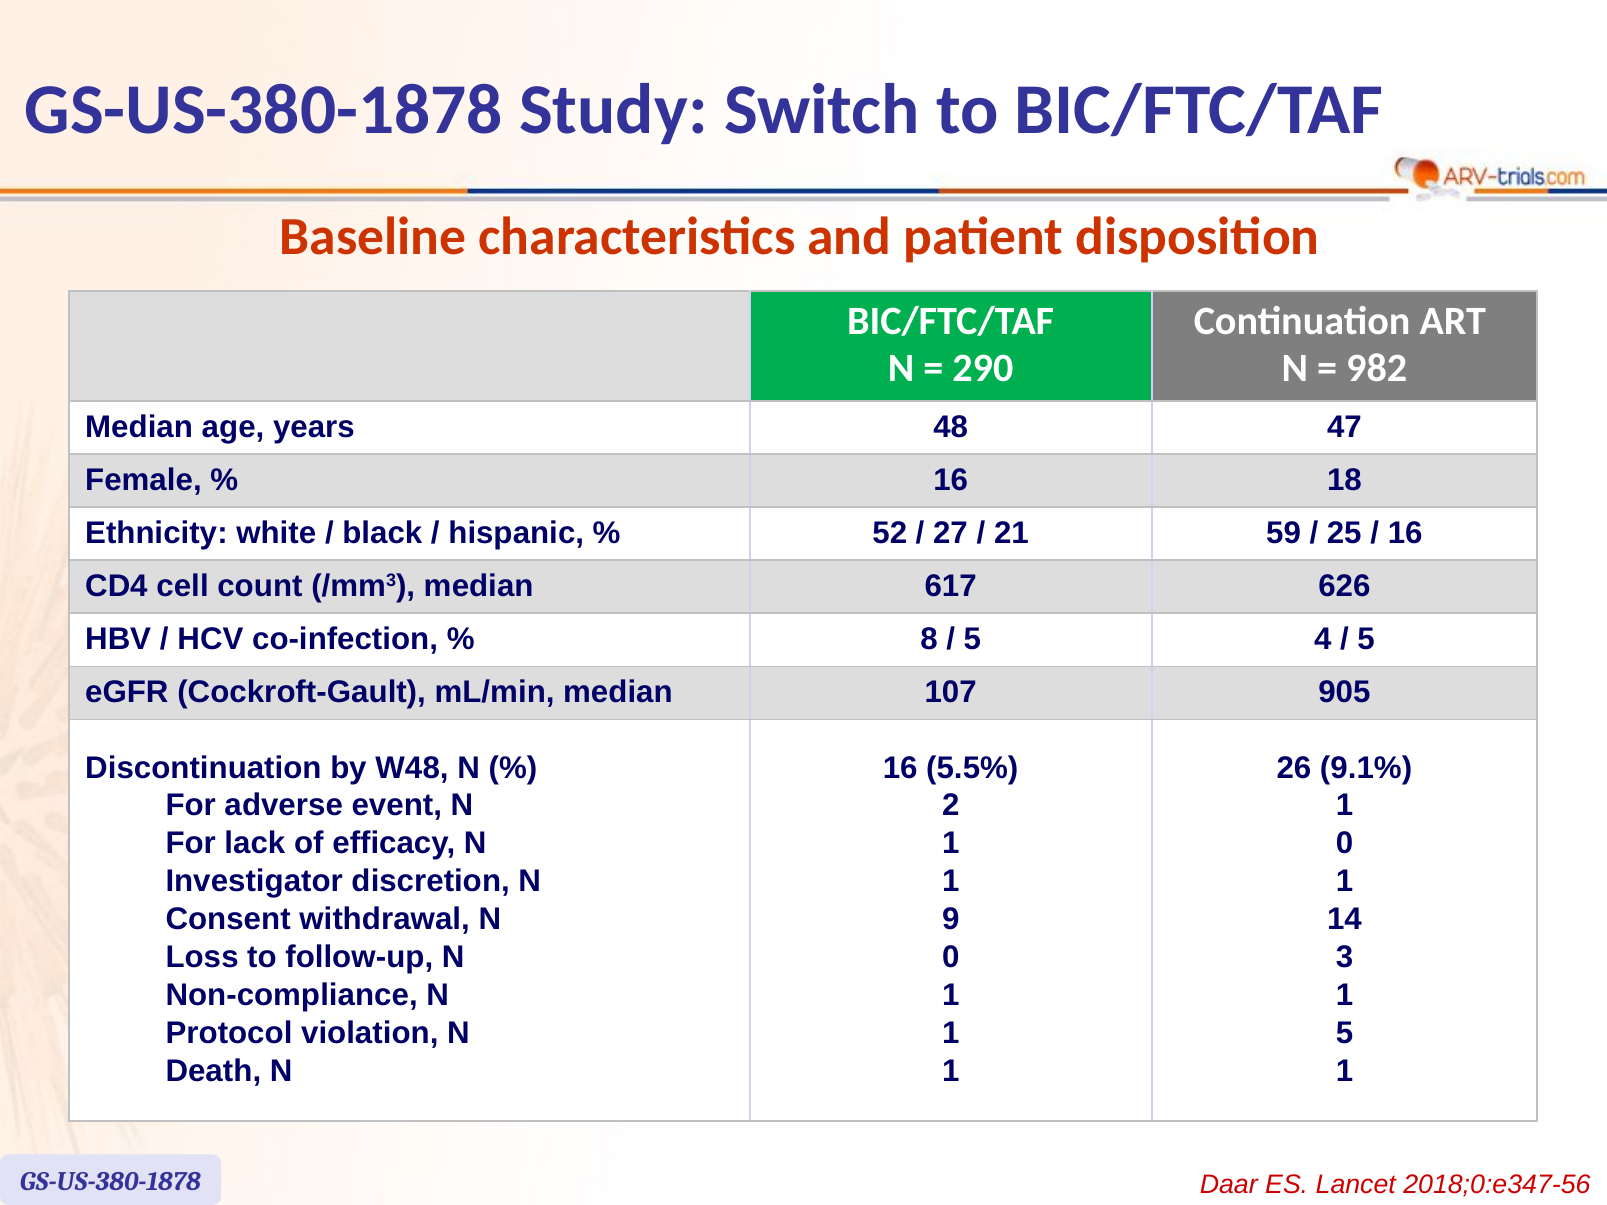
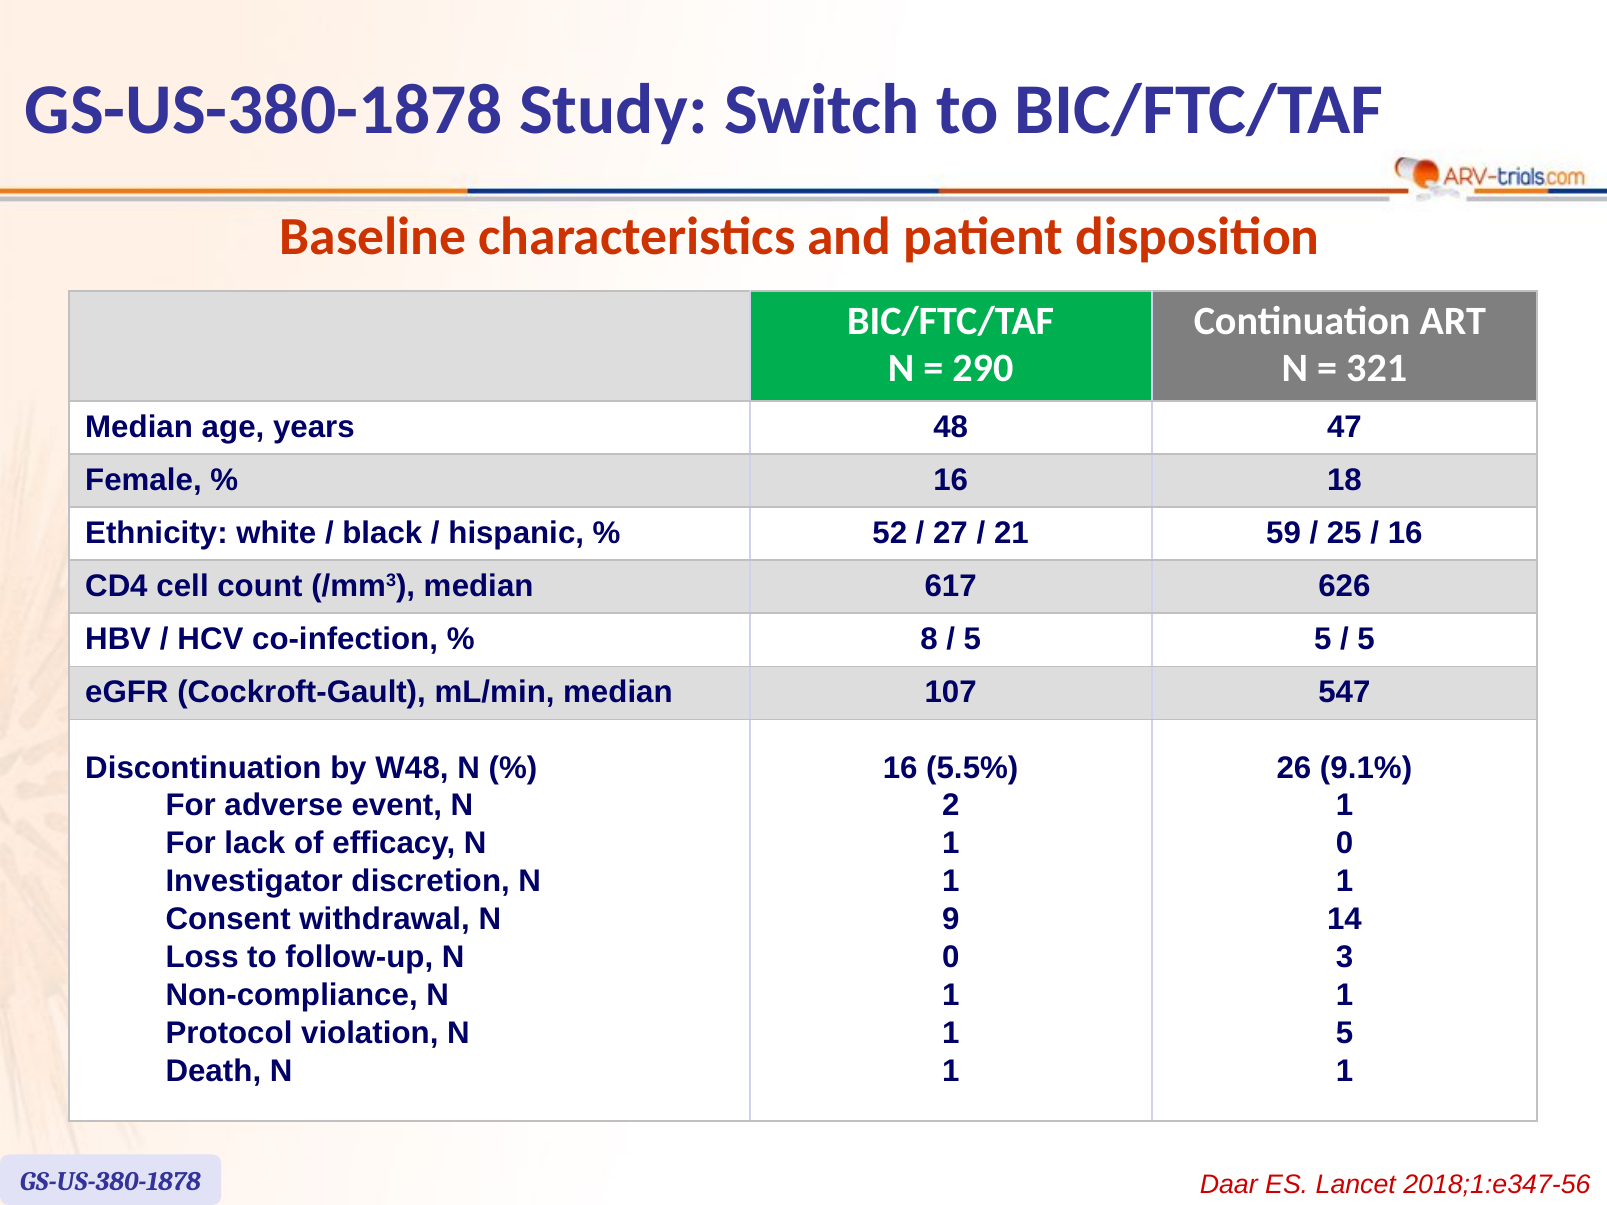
982: 982 -> 321 (1377, 368)
5 4: 4 -> 5 (1323, 639)
905: 905 -> 547 (1344, 692)
2018;0:e347-56: 2018;0:e347-56 -> 2018;1:e347-56 (1497, 1185)
